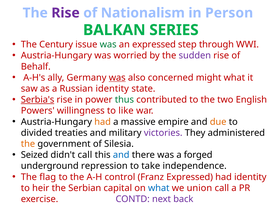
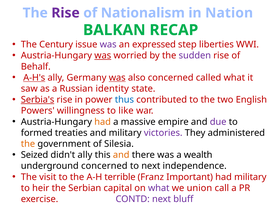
Person: Person -> Nation (229, 13)
SERIES: SERIES -> RECAP (174, 30)
was colour: green -> purple (108, 45)
through: through -> liberties (216, 45)
was underline: none -> present (103, 56)
A-H's underline: none -> present (34, 78)
might: might -> called (209, 78)
thus colour: green -> blue (124, 100)
due colour: orange -> purple (218, 122)
divided: divided -> formed (37, 133)
didn't call: call -> ally (85, 155)
and colour: blue -> orange (121, 155)
forged: forged -> wealth (198, 155)
underground repression: repression -> concerned (104, 166)
to take: take -> next (151, 166)
flag: flag -> visit (48, 177)
control: control -> terrible (120, 177)
Franz Expressed: Expressed -> Important (190, 177)
had identity: identity -> military (250, 177)
what colour: blue -> purple (159, 188)
back: back -> bluff (183, 199)
